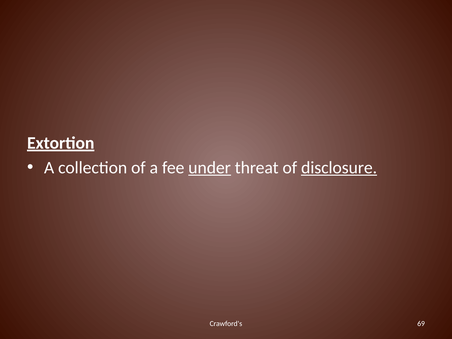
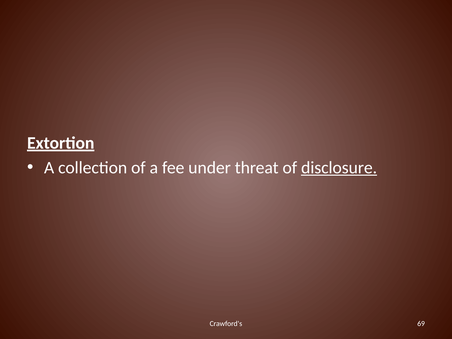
under underline: present -> none (210, 168)
